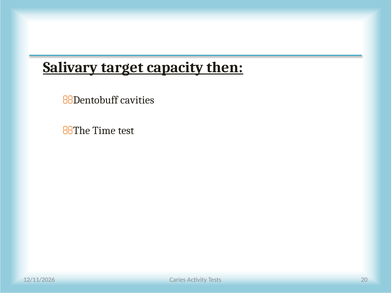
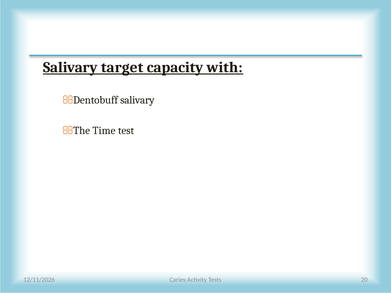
then: then -> with (225, 68)
cavities: cavities -> salivary (137, 100)
